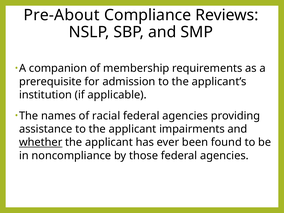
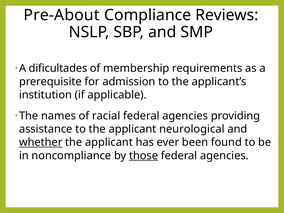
companion: companion -> dificultades (58, 68)
impairments: impairments -> neurological (192, 129)
those underline: none -> present (144, 156)
